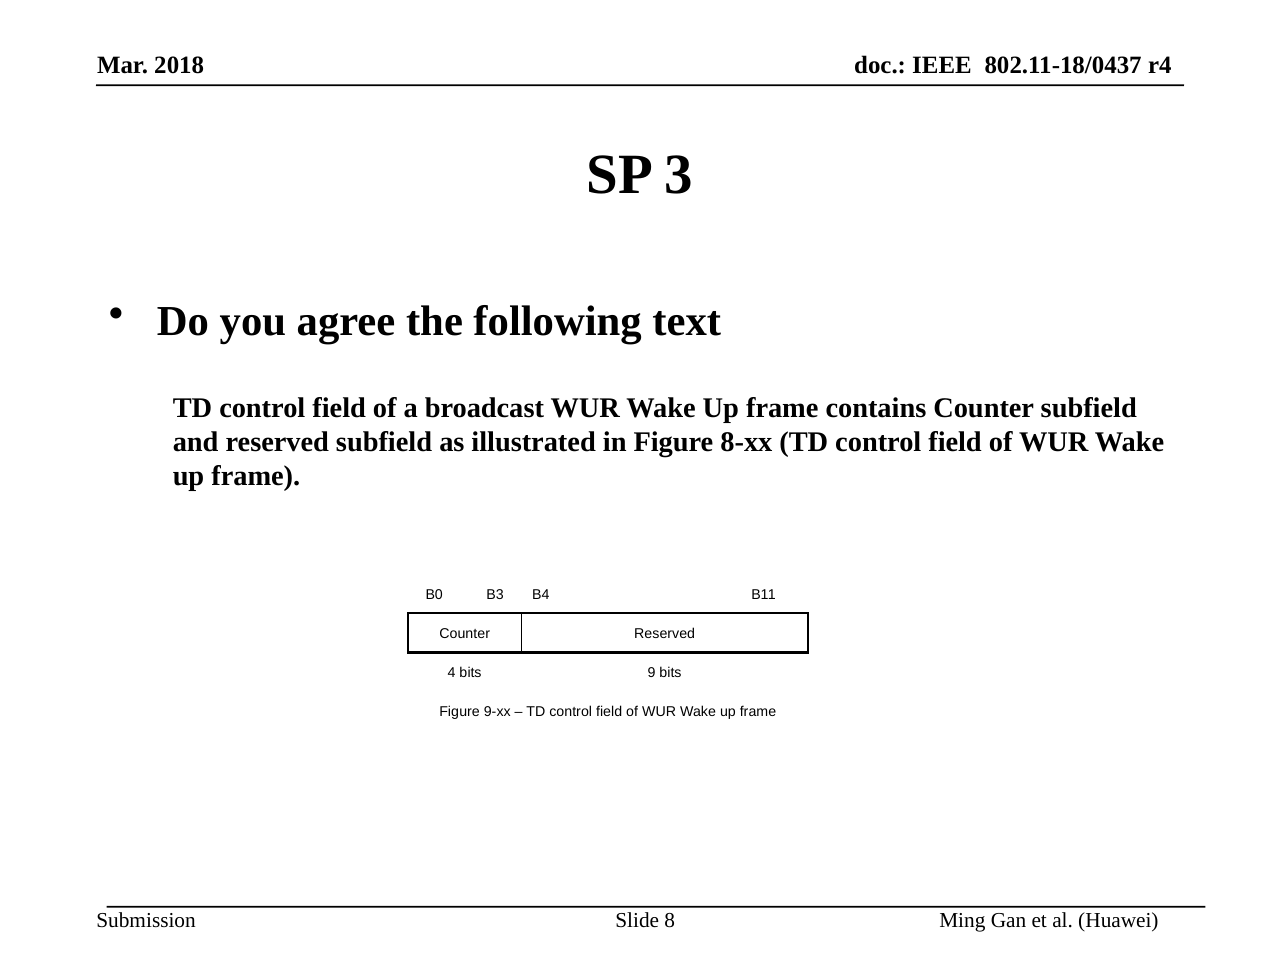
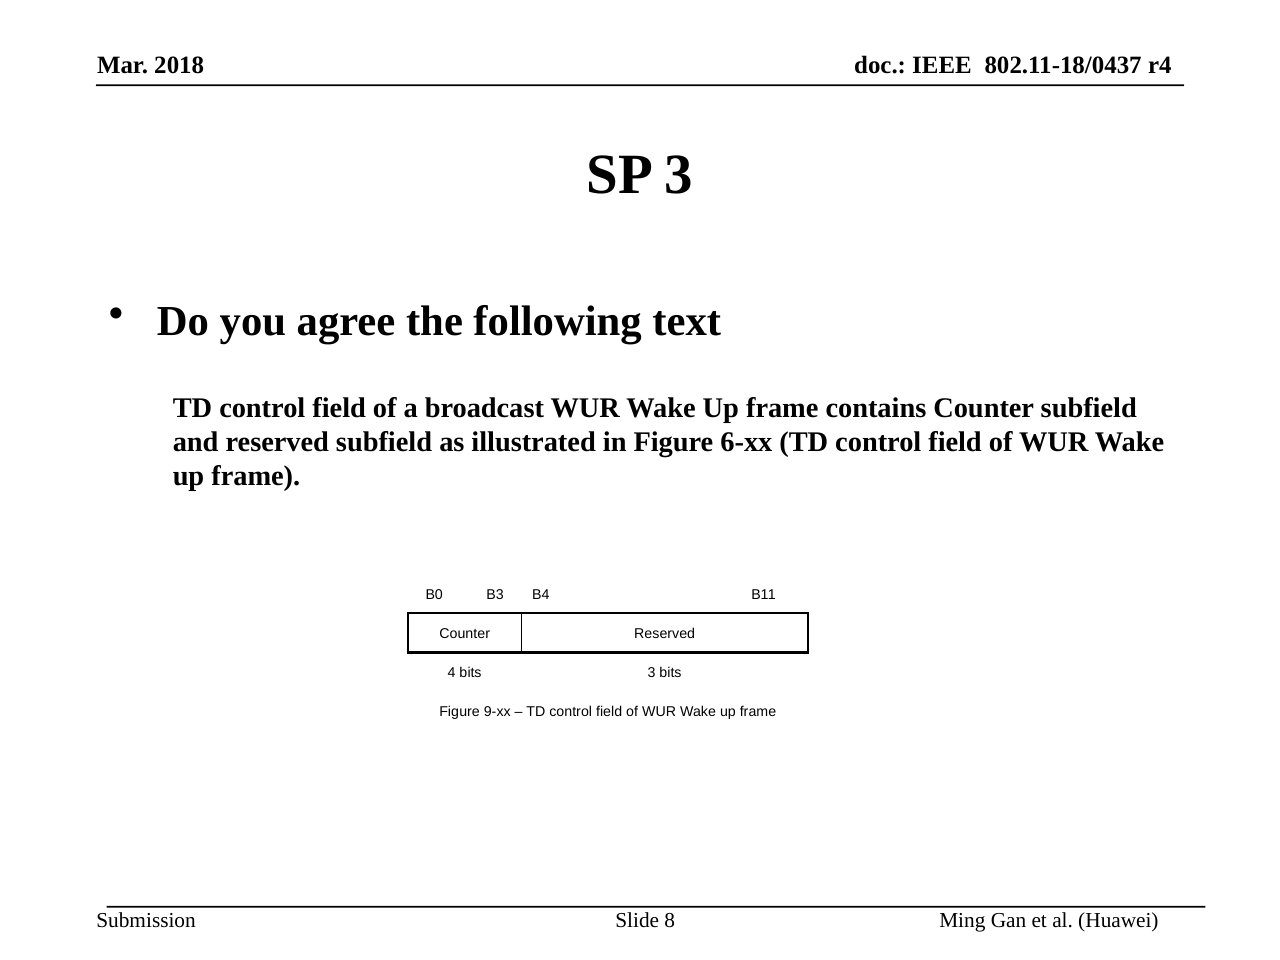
8-xx: 8-xx -> 6-xx (746, 442)
bits 9: 9 -> 3 (652, 673)
